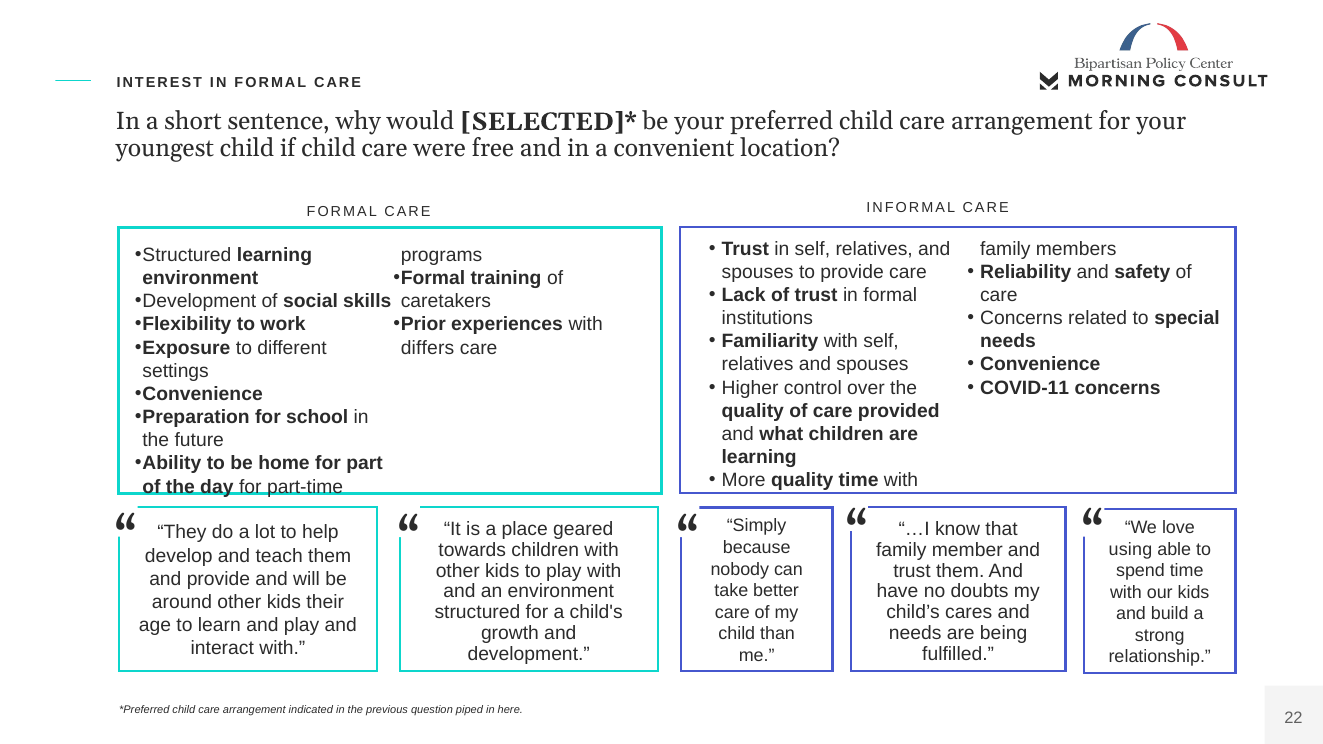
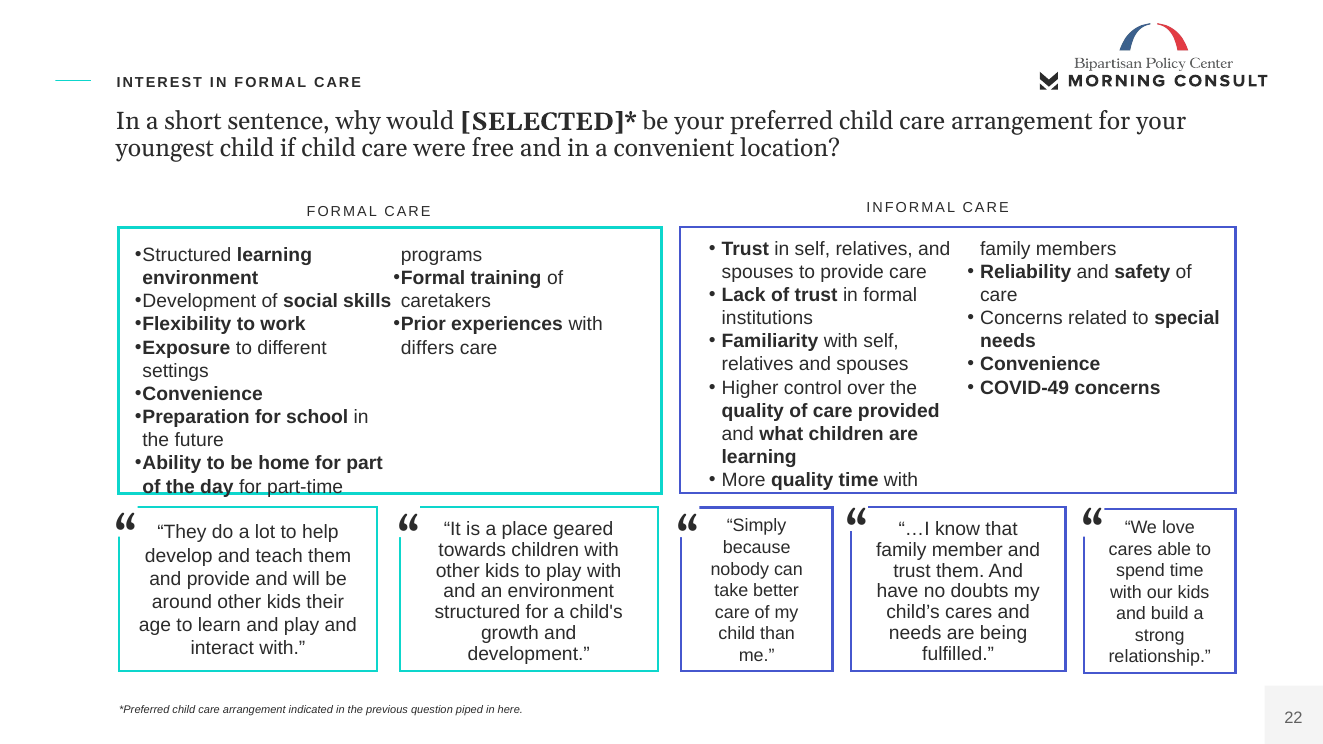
COVID-11: COVID-11 -> COVID-49 (1025, 388)
using: using -> cares (1131, 549)
